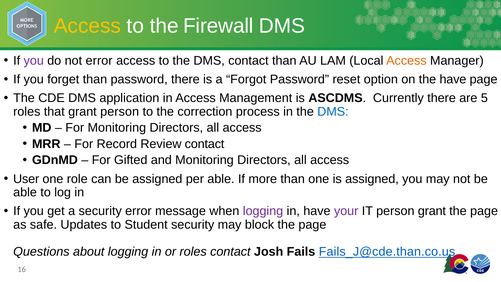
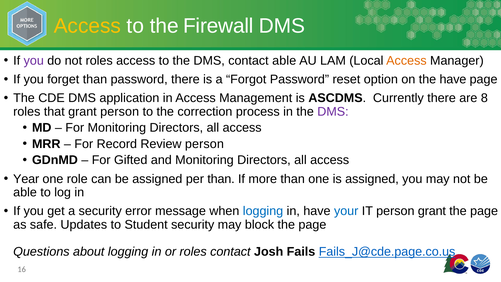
not error: error -> roles (99, 61)
contact than: than -> able (284, 61)
5: 5 -> 8 (484, 98)
DMS colour: blue -> purple (333, 112)
Review contact: contact -> person (204, 144)
User: User -> Year (26, 179)
per able: able -> than (221, 179)
logging colour: purple -> blue (263, 211)
your colour: purple -> blue (346, 211)
Fails_J@cde.than.co.us: Fails_J@cde.than.co.us -> Fails_J@cde.page.co.us (387, 252)
